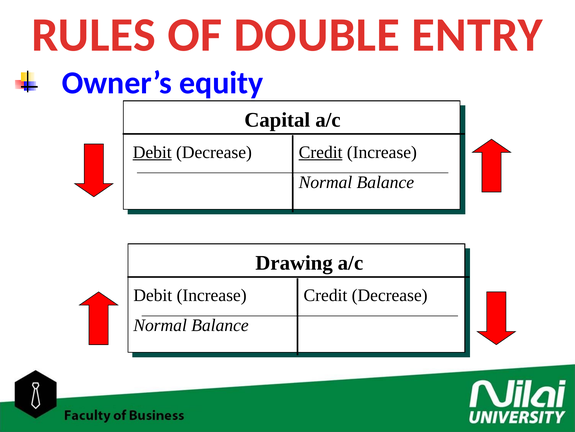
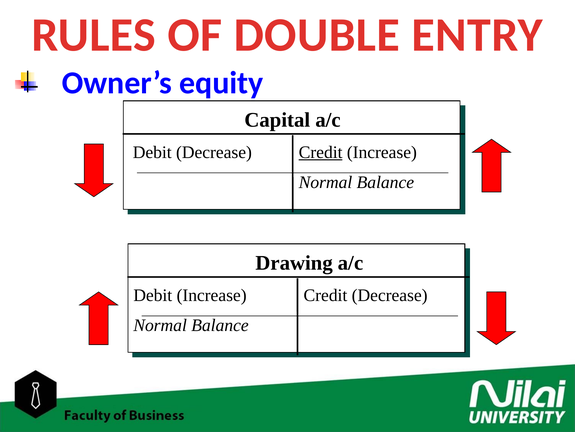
Debit underline: present -> none (152, 152)
